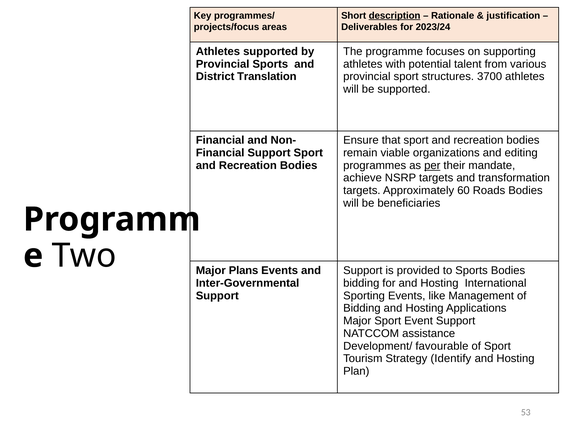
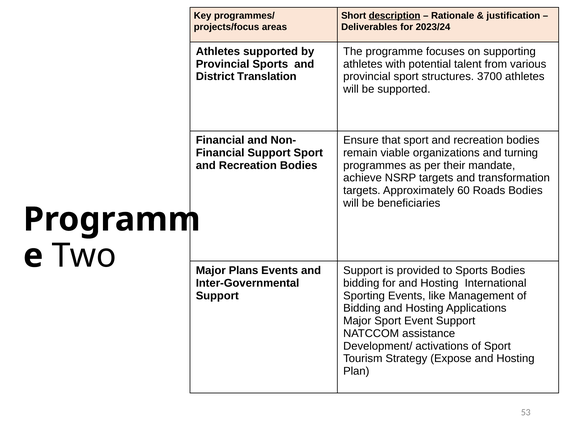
editing: editing -> turning (521, 153)
per underline: present -> none (432, 165)
favourable: favourable -> activations (442, 346)
Identify: Identify -> Expose (451, 359)
